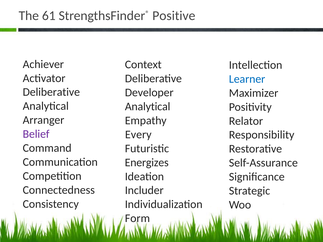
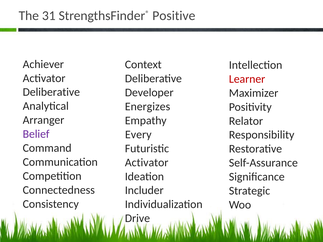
61: 61 -> 31 (49, 16)
Learner colour: blue -> red (247, 79)
Analytical: Analytical -> Energizes (148, 107)
Energizes: Energizes -> Activator (147, 163)
Form: Form -> Drive (137, 219)
